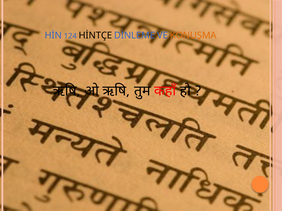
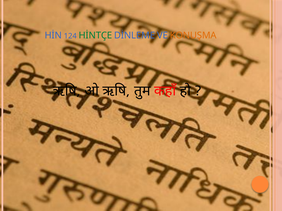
HİNTÇE colour: black -> green (95, 35)
